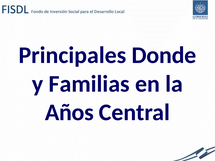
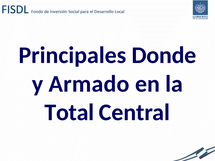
Familias: Familias -> Armado (89, 84)
Años: Años -> Total (69, 113)
